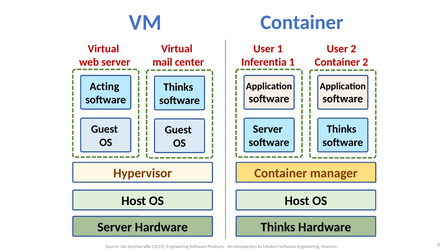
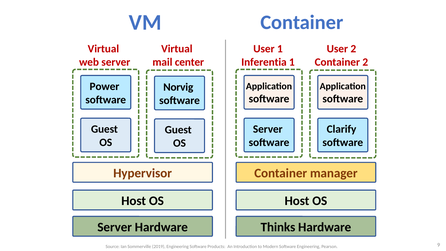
Acting: Acting -> Power (104, 86)
Thinks: Thinks -> Norvig (178, 87)
Thinks: Thinks -> Clarify (342, 129)
